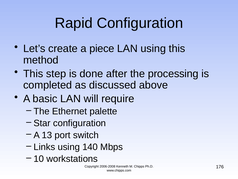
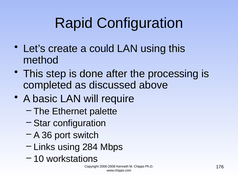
piece: piece -> could (102, 48)
13: 13 -> 36 (47, 135)
140: 140 -> 284 (90, 147)
